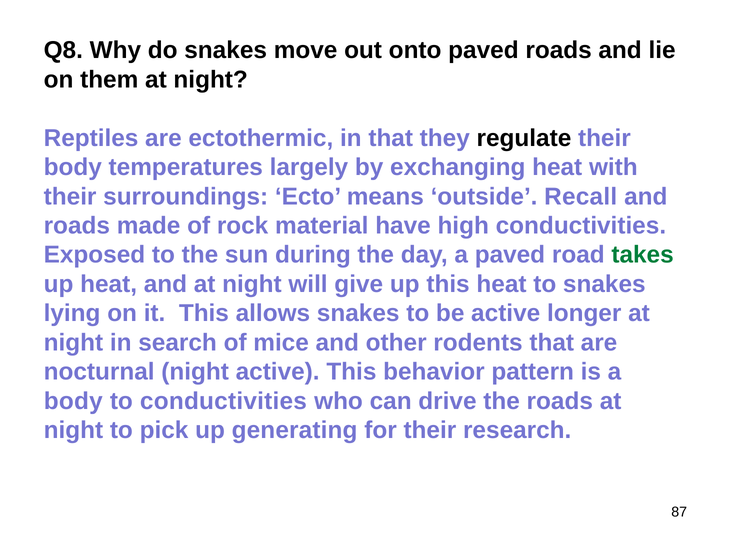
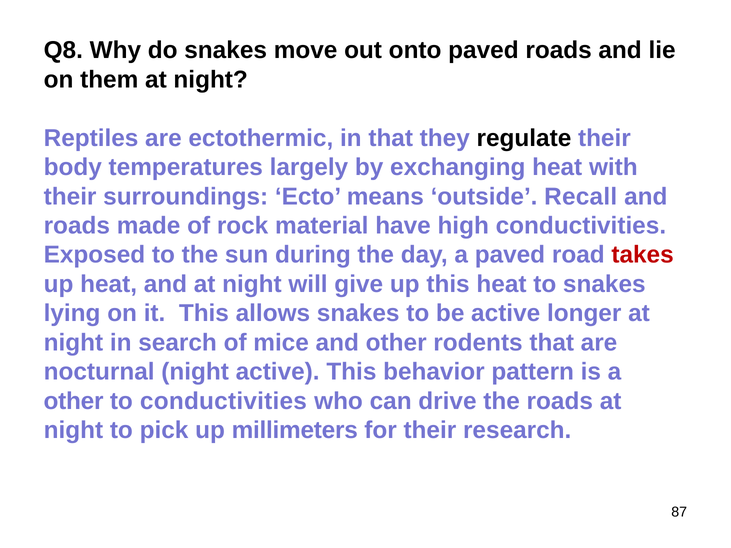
takes colour: green -> red (643, 255)
body: body -> other (74, 401)
generating: generating -> millimeters (295, 430)
